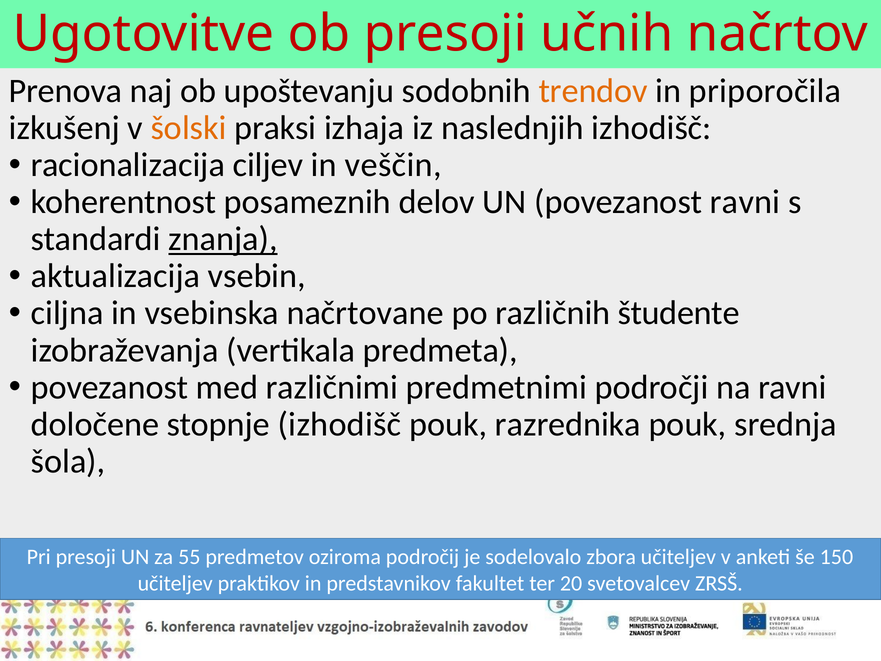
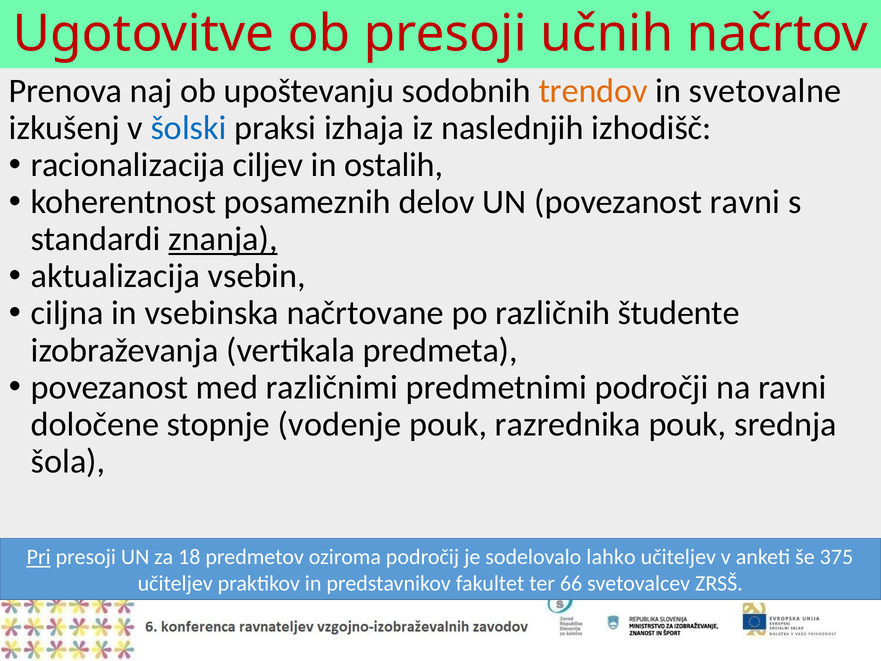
priporočila: priporočila -> svetovalne (765, 91)
šolski colour: orange -> blue (189, 128)
veščin: veščin -> ostalih (394, 165)
stopnje izhodišč: izhodišč -> vodenje (340, 424)
Pri underline: none -> present (39, 557)
55: 55 -> 18 (189, 557)
zbora: zbora -> lahko (611, 557)
150: 150 -> 375 (836, 557)
20: 20 -> 66 (571, 583)
